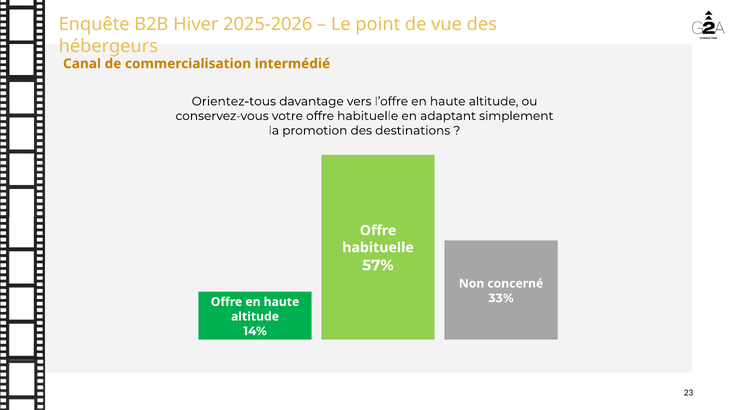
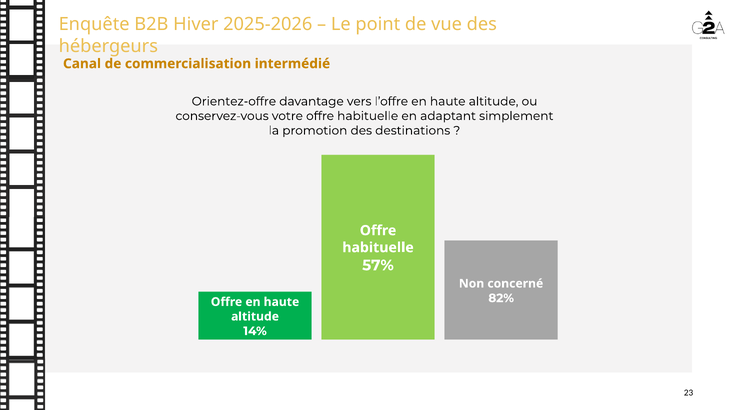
Orientez-tous: Orientez-tous -> Orientez-offre (234, 101)
33%: 33% -> 82% (501, 298)
